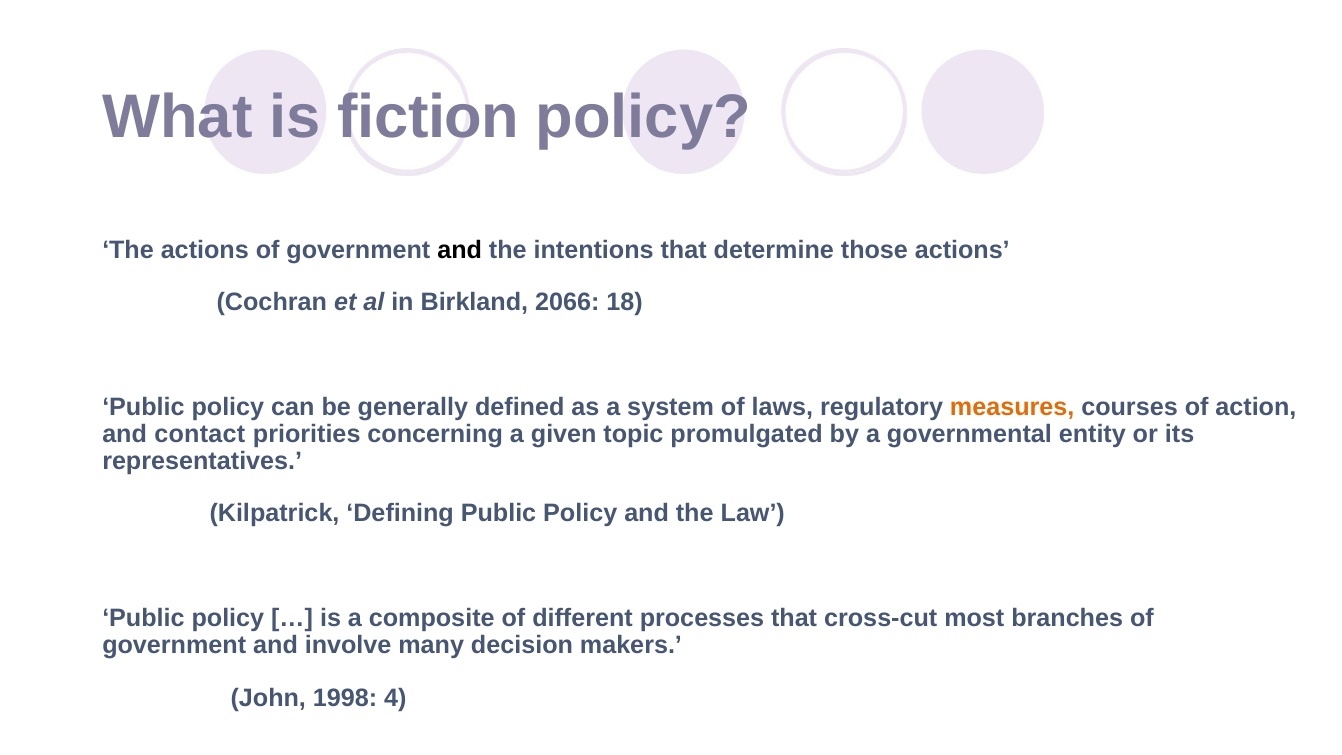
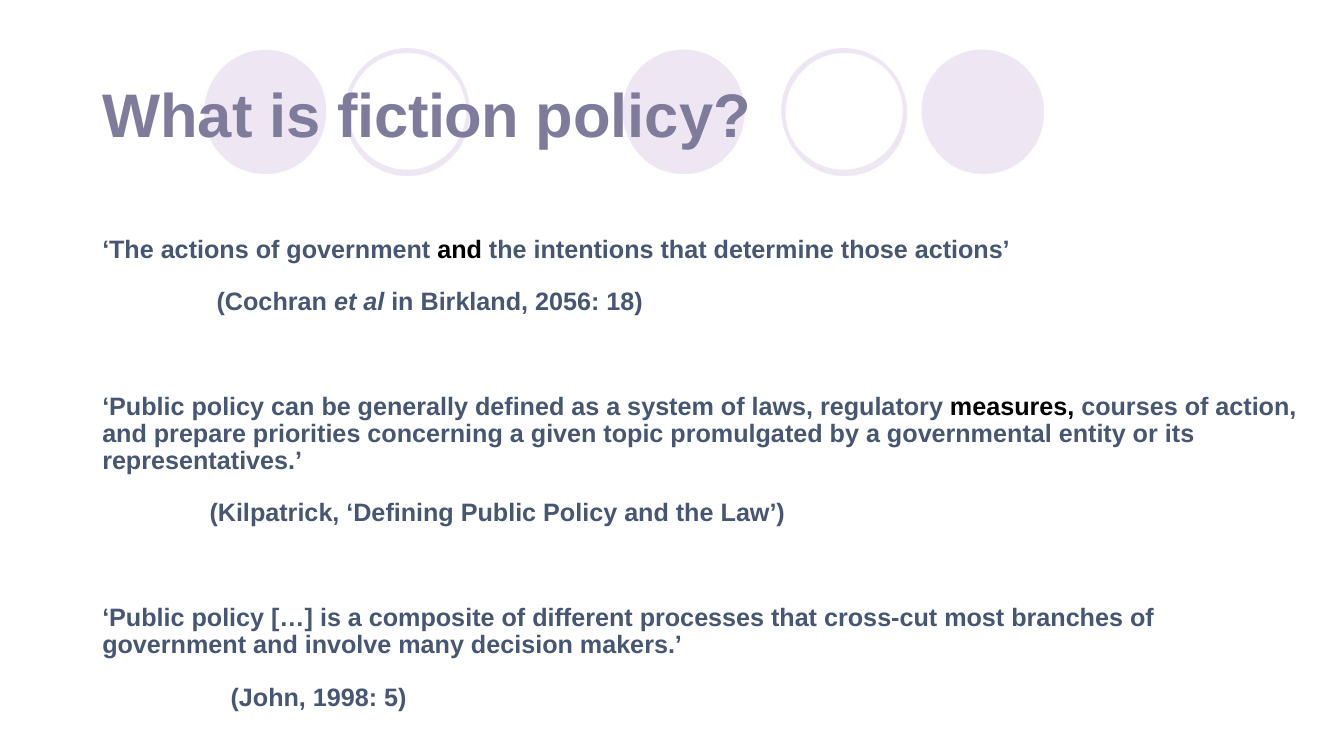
2066: 2066 -> 2056 (567, 302)
measures colour: orange -> black (1012, 407)
contact: contact -> prepare (200, 434)
4: 4 -> 5 (395, 698)
